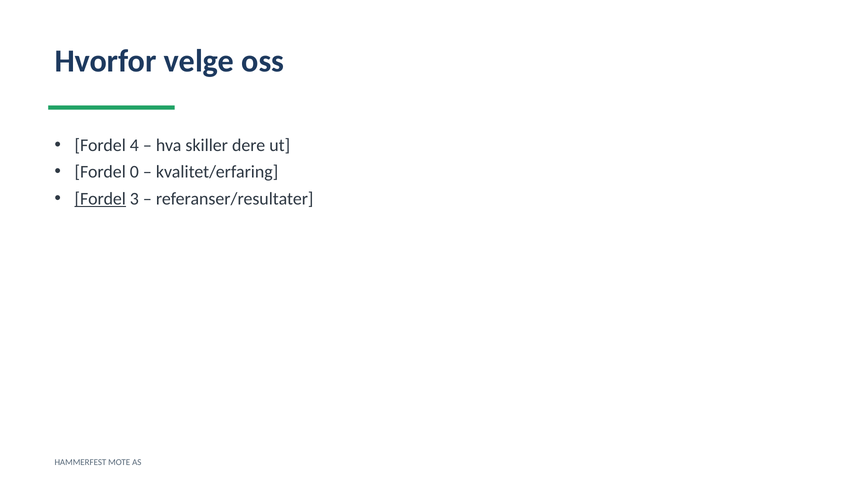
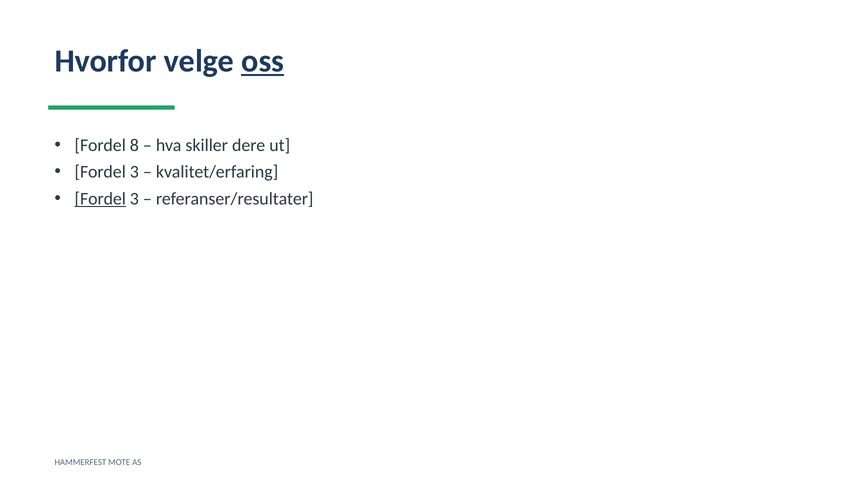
oss underline: none -> present (263, 61)
4: 4 -> 8 (134, 145)
0: 0 -> 3 (134, 172)
